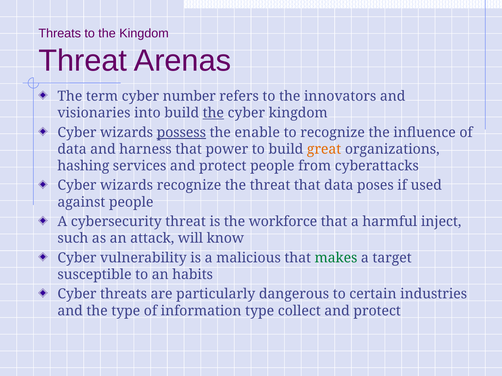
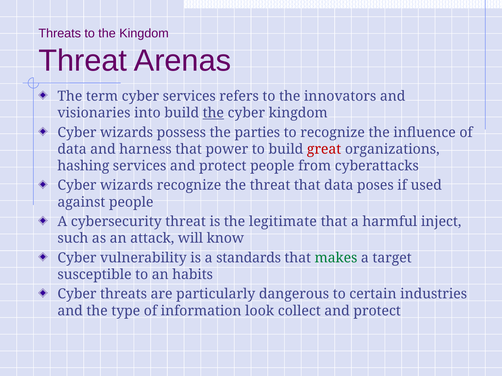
cyber number: number -> services (189, 96)
possess underline: present -> none (181, 133)
enable: enable -> parties (257, 133)
great colour: orange -> red (324, 149)
workforce: workforce -> legitimate (283, 222)
malicious: malicious -> standards (249, 258)
information type: type -> look (260, 311)
